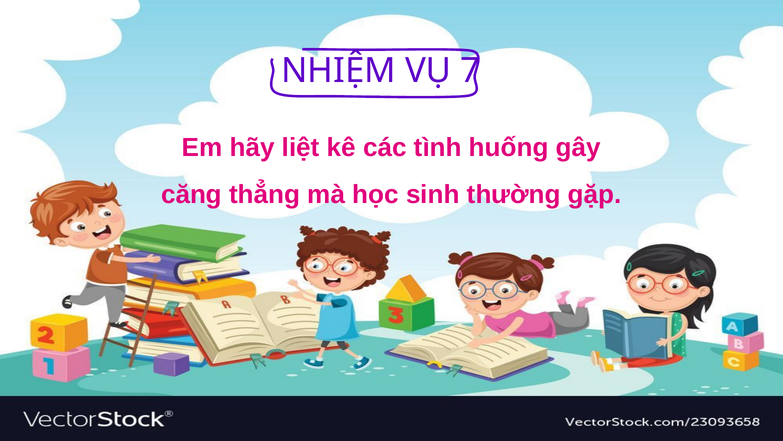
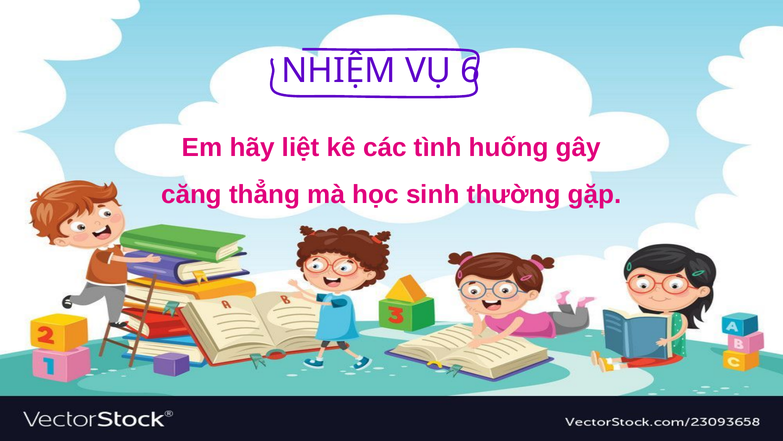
7: 7 -> 6 (470, 71)
